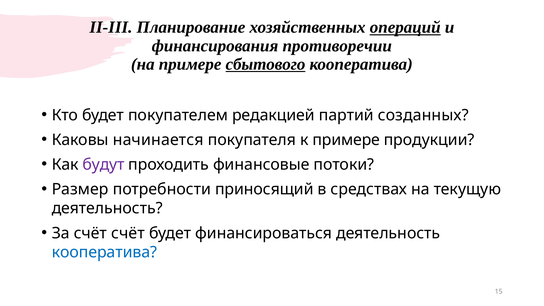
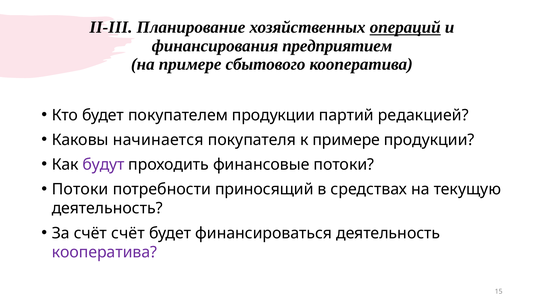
противоречии: противоречии -> предприятием (337, 46)
сбытового underline: present -> none (266, 64)
покупателем редакцией: редакцией -> продукции (273, 115)
созданных: созданных -> редакцией (423, 115)
Размер: Размер -> Потоки (80, 189)
кооператива colour: blue -> purple (104, 252)
